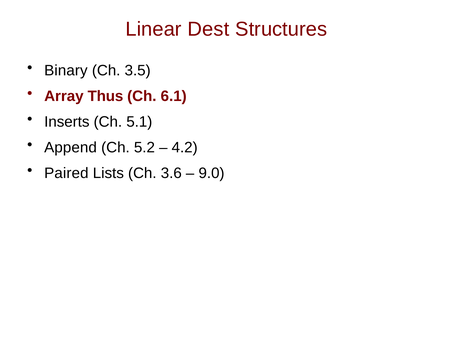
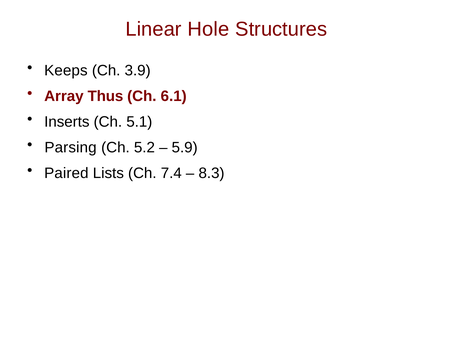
Dest: Dest -> Hole (208, 29)
Binary: Binary -> Keeps (66, 70)
3.5: 3.5 -> 3.9 (138, 70)
Append: Append -> Parsing (71, 147)
4.2: 4.2 -> 5.9 (185, 147)
3.6: 3.6 -> 7.4 (171, 173)
9.0: 9.0 -> 8.3 (212, 173)
